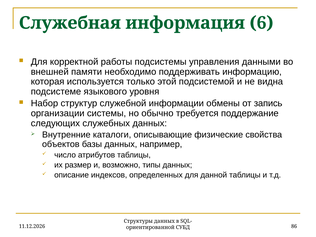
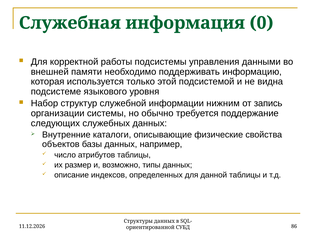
6: 6 -> 0 (262, 23)
обмены: обмены -> нижним (223, 103)
